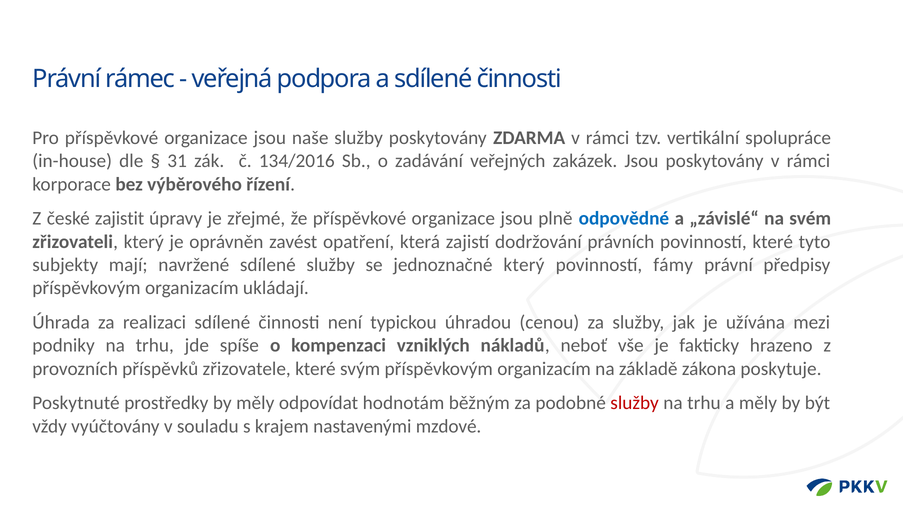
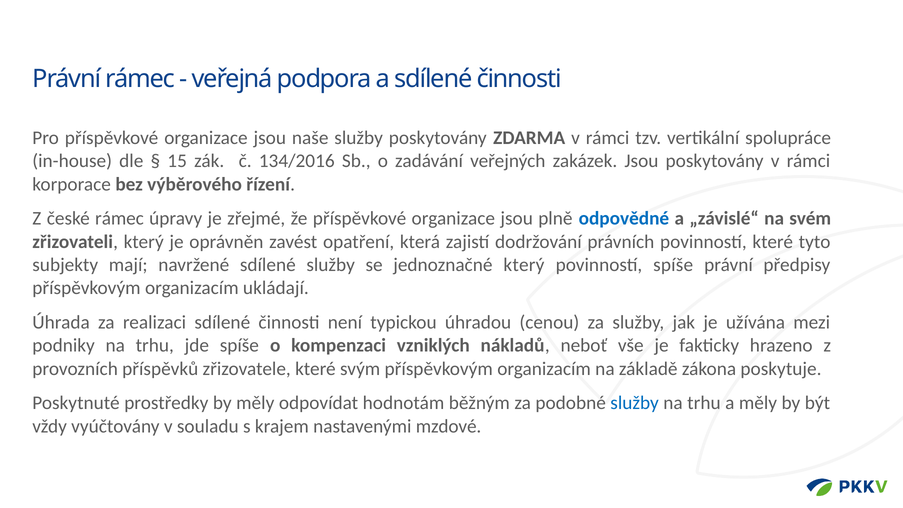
31: 31 -> 15 (177, 161)
české zajistit: zajistit -> rámec (119, 219)
povinností fámy: fámy -> spíše (673, 265)
služby colour: red -> blue (635, 403)
